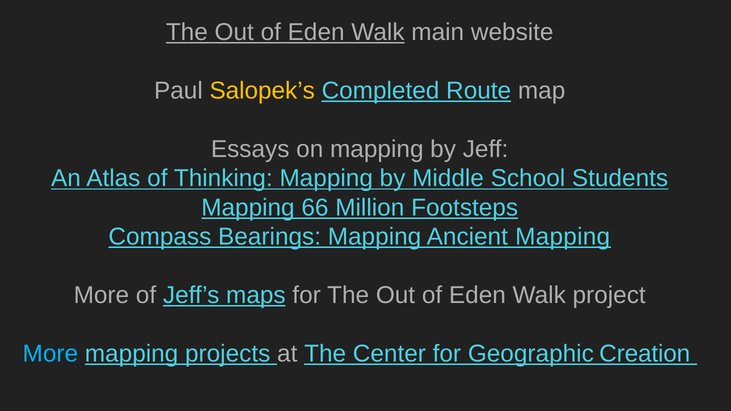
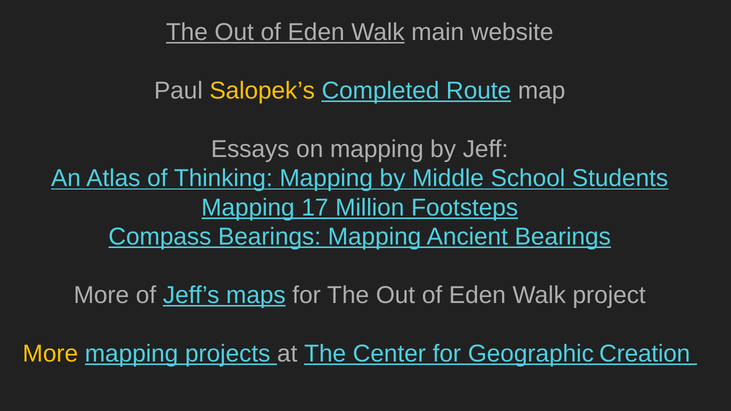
66: 66 -> 17 (315, 208)
Ancient Mapping: Mapping -> Bearings (563, 237)
More colour: light blue -> yellow (50, 354)
